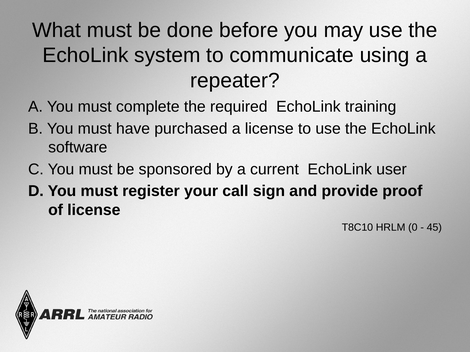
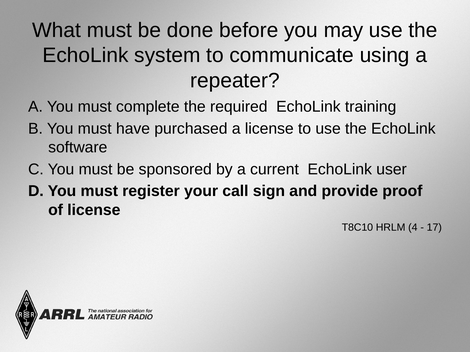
0: 0 -> 4 (413, 228)
45: 45 -> 17 (434, 228)
